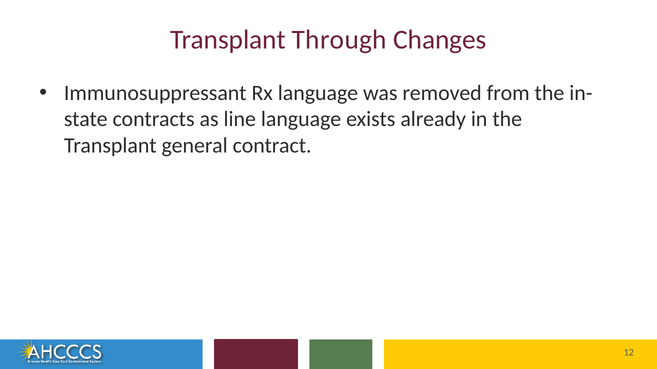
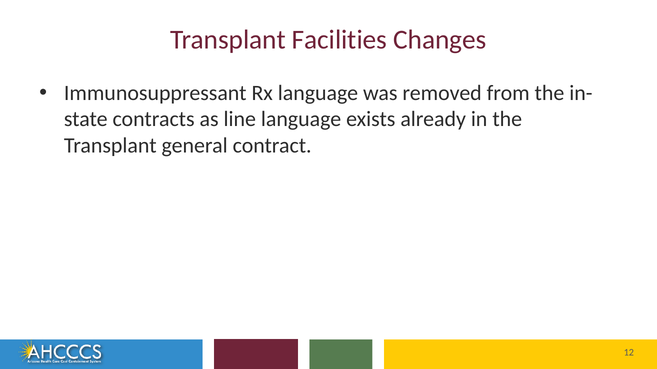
Through: Through -> Facilities (339, 40)
